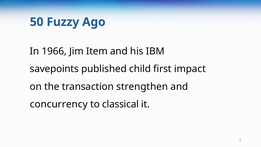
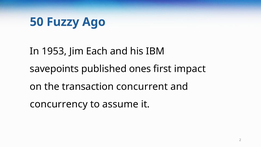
1966: 1966 -> 1953 (54, 51)
Item: Item -> Each (97, 51)
child: child -> ones (140, 69)
strengthen: strengthen -> concurrent (142, 86)
classical: classical -> assume (120, 104)
